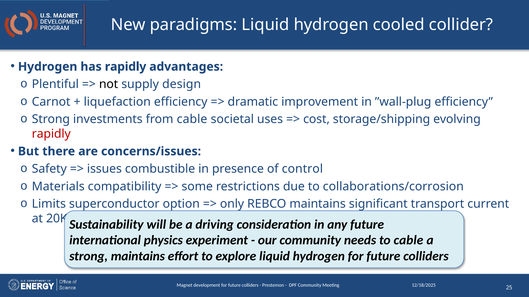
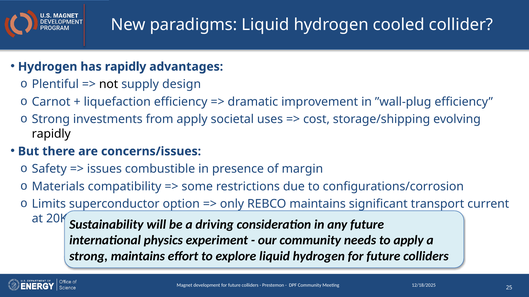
from cable: cable -> apply (192, 119)
rapidly colour: red -> black (51, 134)
control: control -> margin (302, 169)
collaborations/corrosion: collaborations/corrosion -> configurations/corrosion (393, 187)
to cable: cable -> apply (409, 241)
